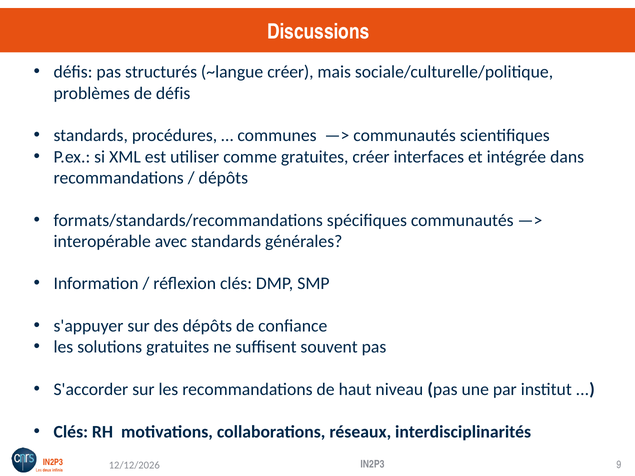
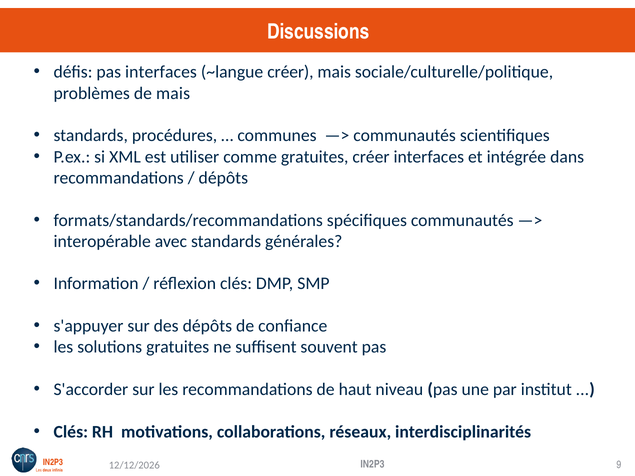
pas structurés: structurés -> interfaces (161, 72)
de défis: défis -> mais (173, 93)
